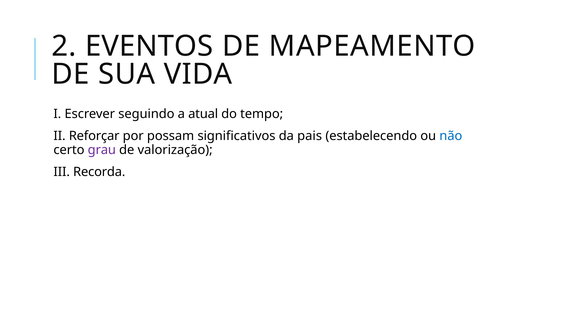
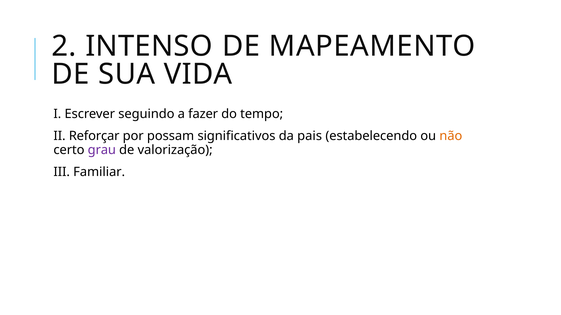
EVENTOS: EVENTOS -> INTENSO (149, 46)
atual: atual -> fazer (203, 114)
não colour: blue -> orange (451, 136)
Recorda: Recorda -> Familiar (99, 172)
